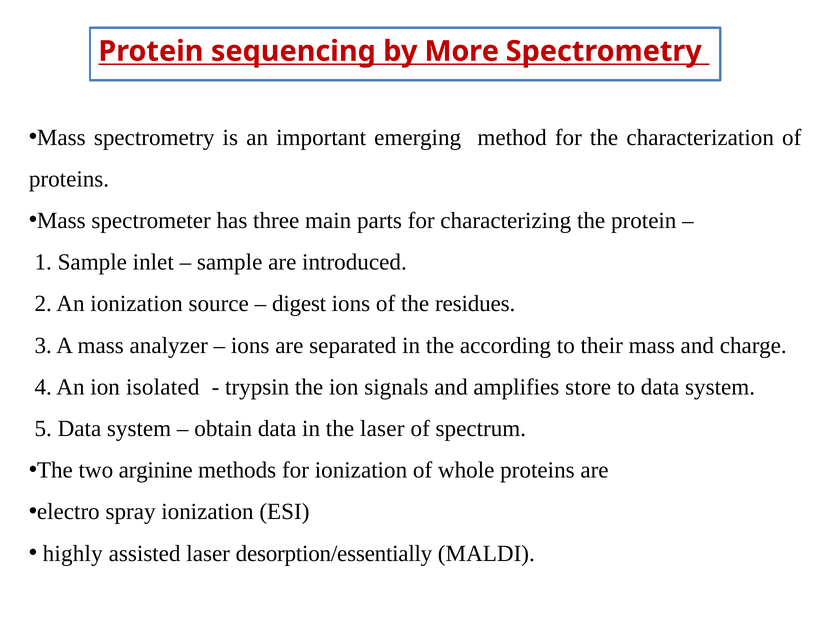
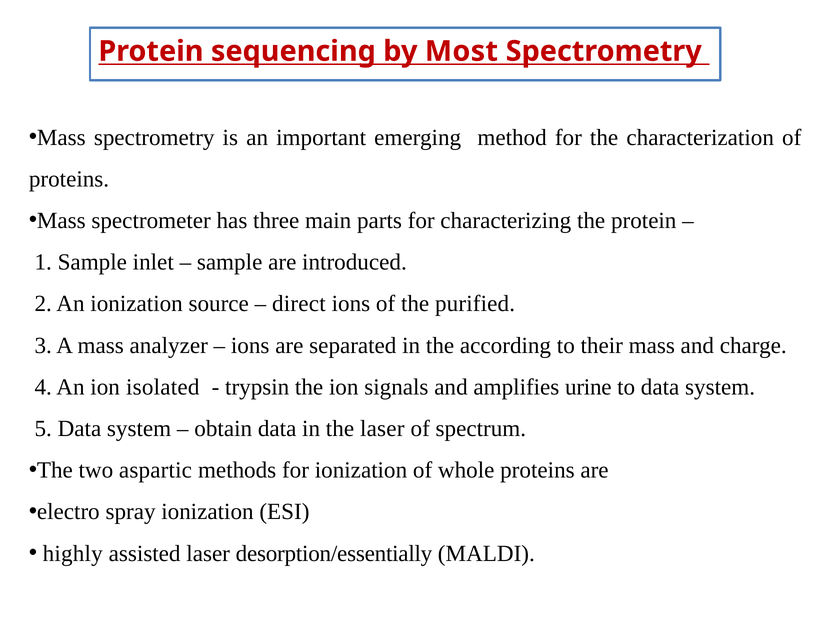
More: More -> Most (461, 51)
digest: digest -> direct (299, 303)
residues: residues -> purified (475, 303)
store: store -> urine (588, 387)
arginine: arginine -> aspartic (155, 470)
